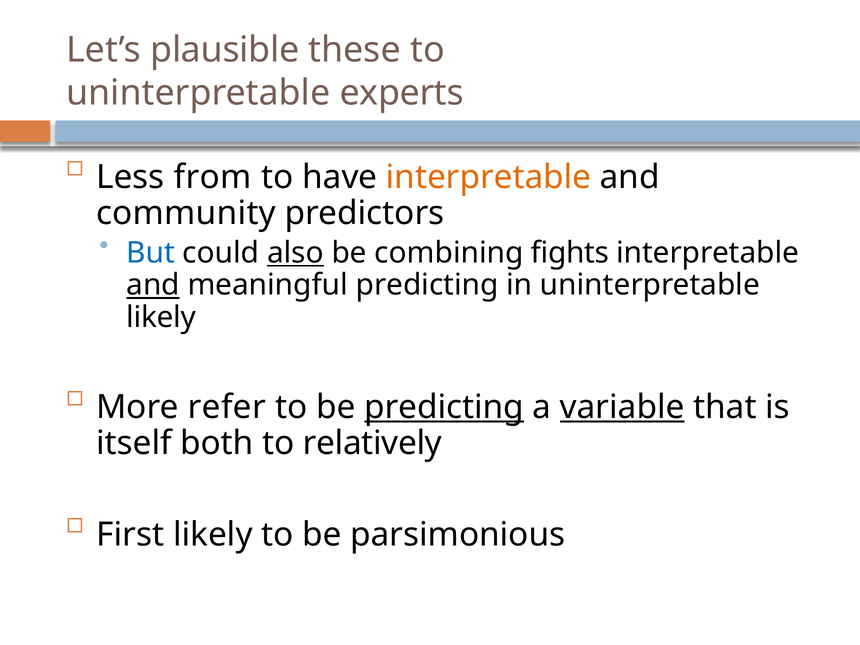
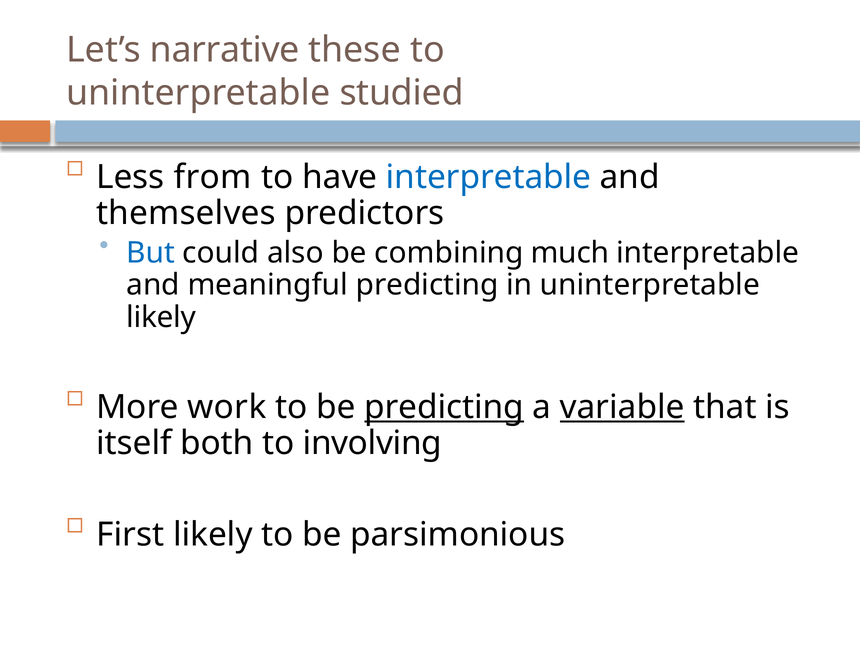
plausible: plausible -> narrative (225, 50)
experts: experts -> studied (402, 93)
interpretable colour: orange -> blue (489, 177)
community: community -> themselves (186, 213)
also underline: present -> none (295, 253)
fights: fights -> much (570, 253)
and underline: present -> none (153, 285)
refer: refer -> work (227, 407)
relatively: relatively -> involving (372, 443)
